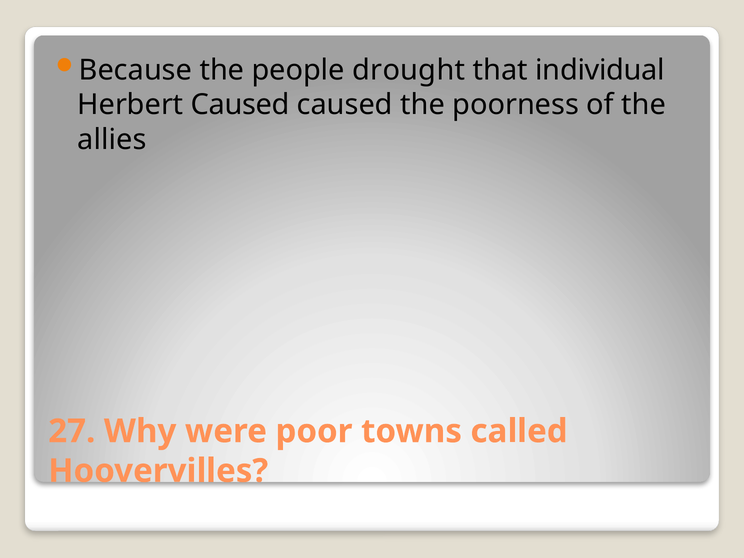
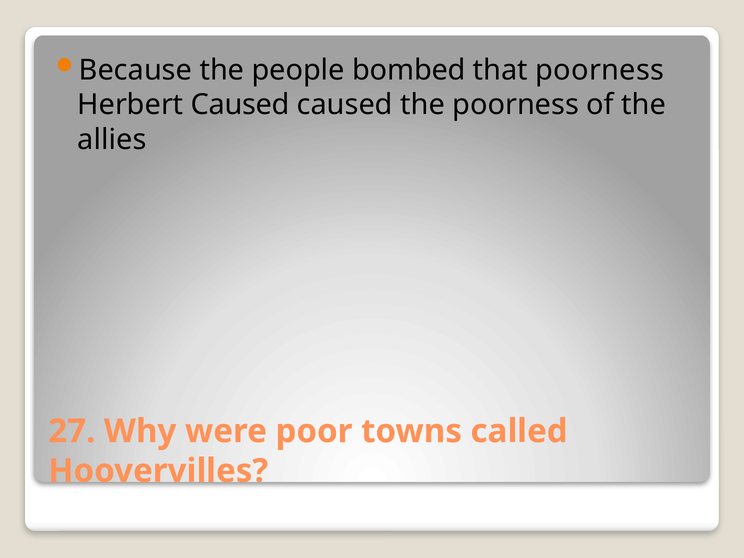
drought: drought -> bombed (409, 70)
that individual: individual -> poorness (600, 70)
